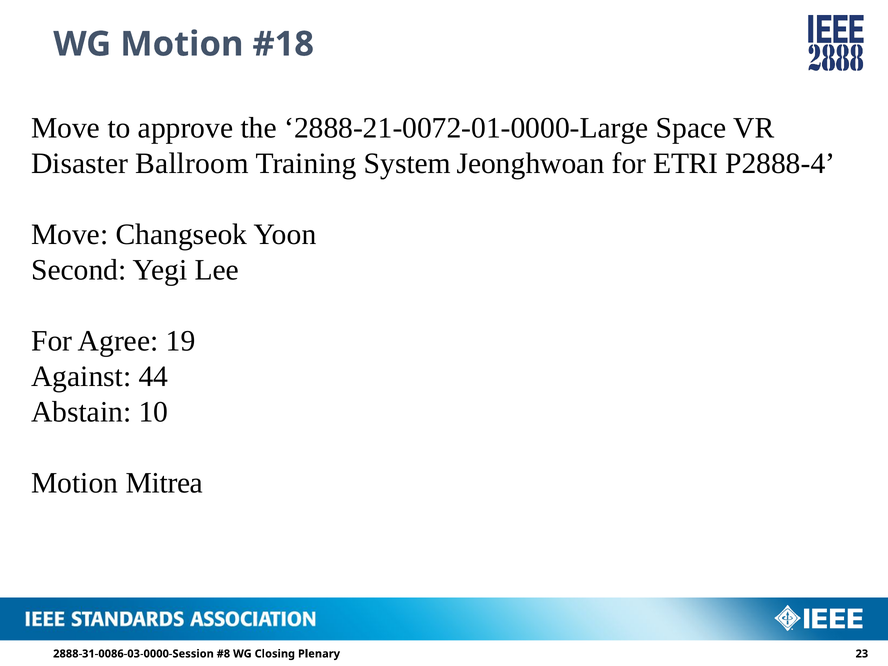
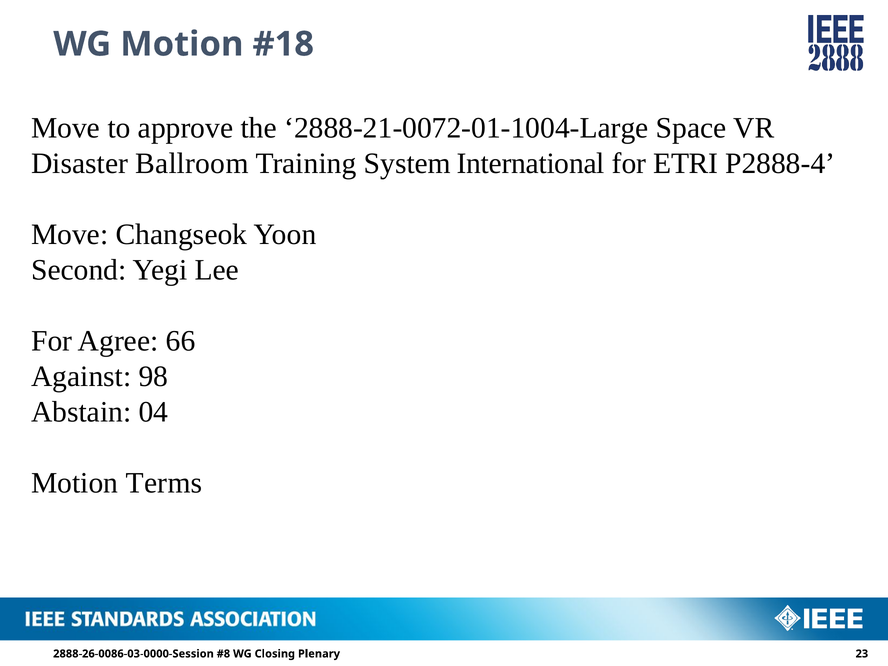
2888-21-0072-01-0000-Large: 2888-21-0072-01-0000-Large -> 2888-21-0072-01-1004-Large (466, 128)
Jeonghwoan: Jeonghwoan -> International (531, 163)
19: 19 -> 66 (181, 341)
44: 44 -> 98 (153, 377)
10: 10 -> 04 (153, 412)
Mitrea: Mitrea -> Terms (164, 483)
2888-31-0086-03-0000-Session: 2888-31-0086-03-0000-Session -> 2888-26-0086-03-0000-Session (133, 654)
